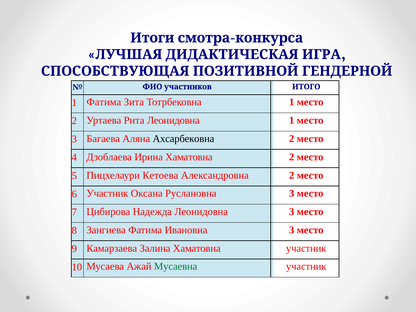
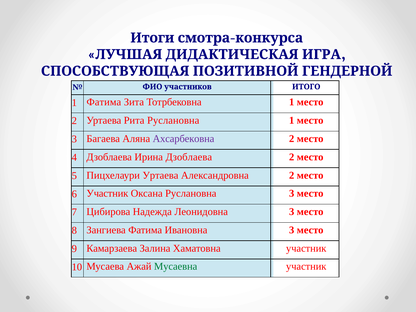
Рита Леонидовна: Леонидовна -> Руслановна (173, 120)
Ахсарбековна colour: black -> purple (184, 139)
Ирина Хаматовна: Хаматовна -> Дзоблаева (189, 157)
Пицхелаури Кетоева: Кетоева -> Уртаева (160, 175)
